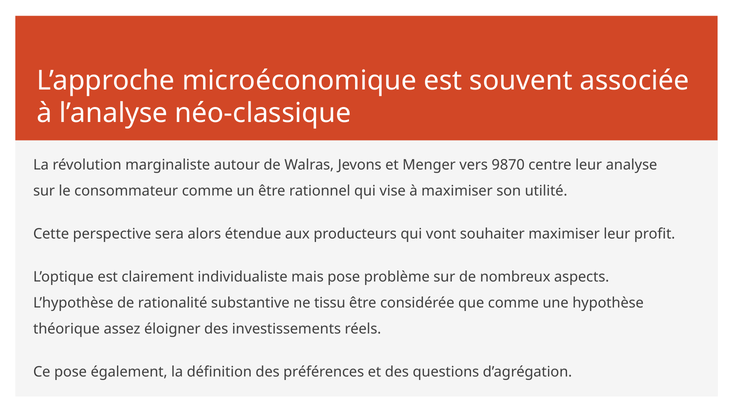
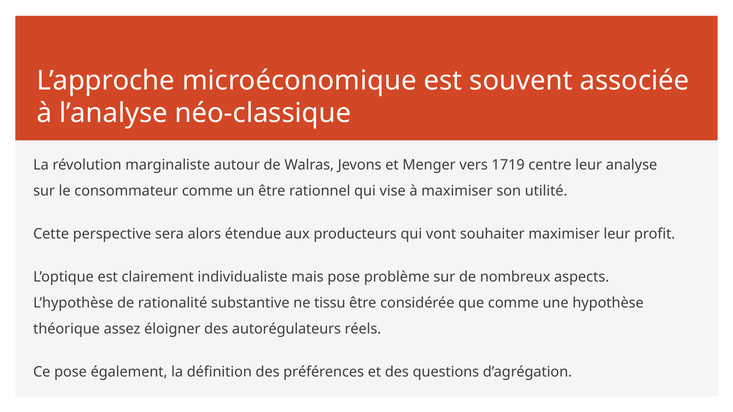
9870: 9870 -> 1719 (508, 165)
investissements: investissements -> autorégulateurs (287, 329)
